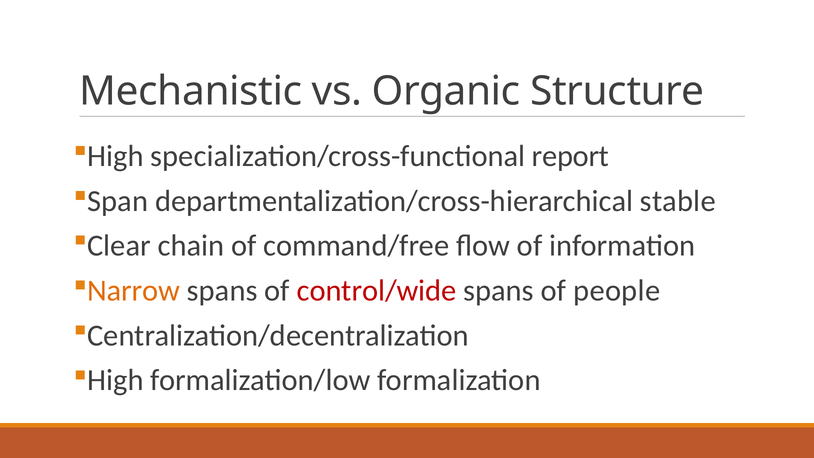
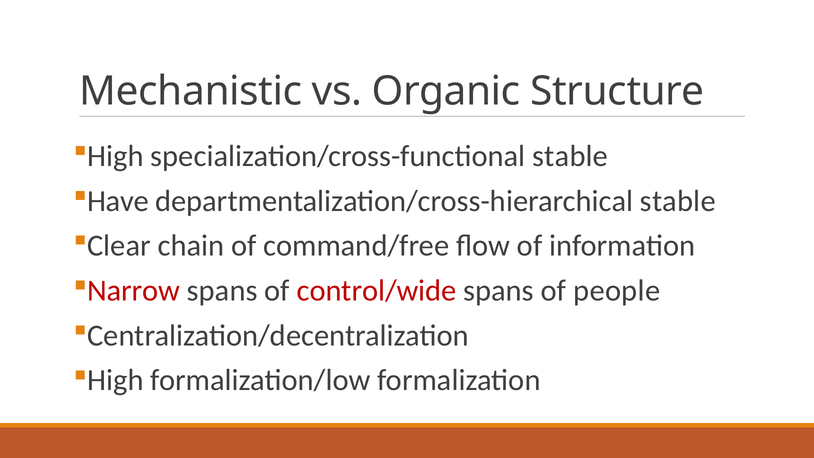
specialization/cross-functional report: report -> stable (570, 156)
Span: Span -> Have (118, 201)
Narrow colour: orange -> red (134, 291)
